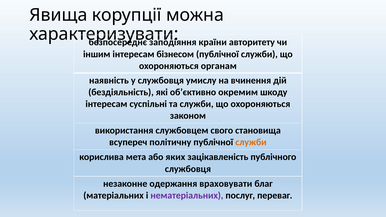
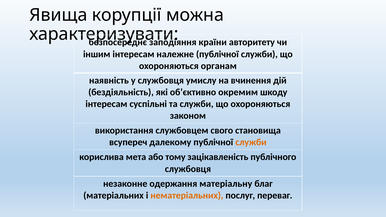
бізнесом: бізнесом -> належне (175, 54)
політичну: політичну -> далекому (170, 142)
яких: яких -> тому (175, 157)
враховувати: враховувати -> матеріальну (226, 184)
нематеріальних colour: purple -> orange (187, 196)
